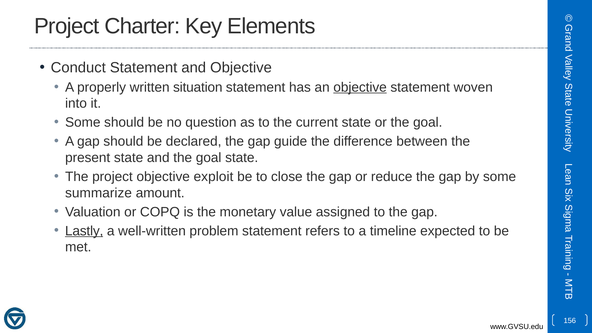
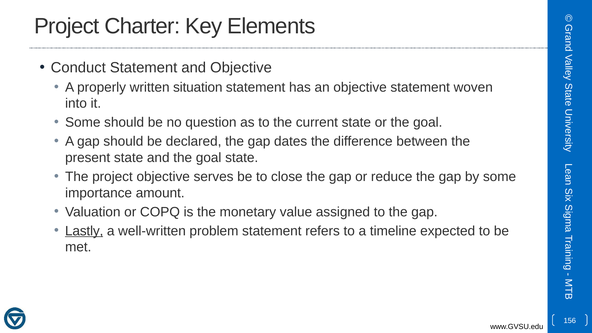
objective underline: present -> none (360, 87)
guide: guide -> dates (291, 141)
exploit: exploit -> serves (214, 177)
summarize: summarize -> importance (99, 193)
